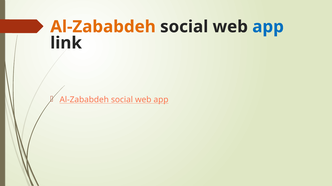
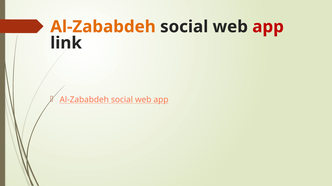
app colour: blue -> red (268, 27)
